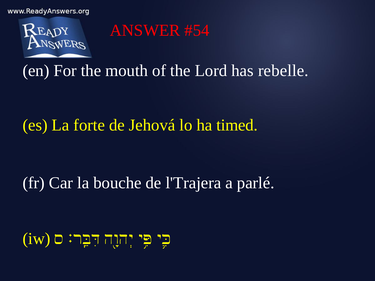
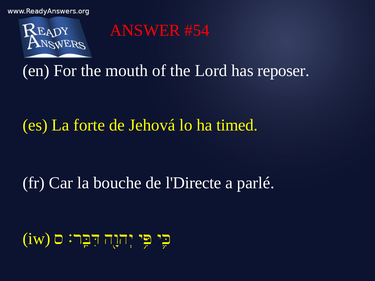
rebelle: rebelle -> reposer (283, 71)
l'Trajera: l'Trajera -> l'Directe (193, 183)
